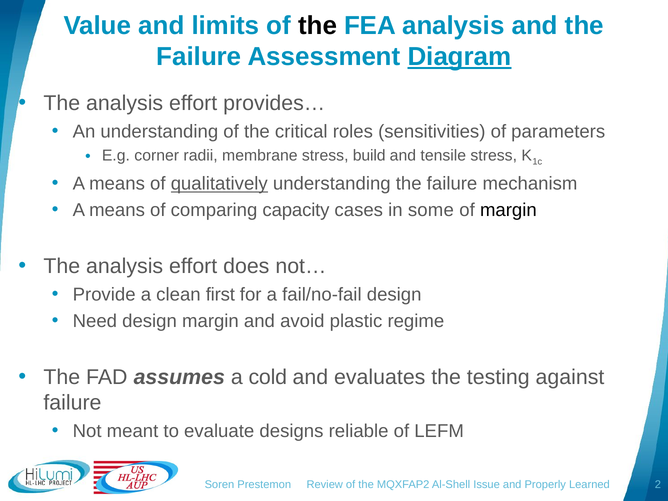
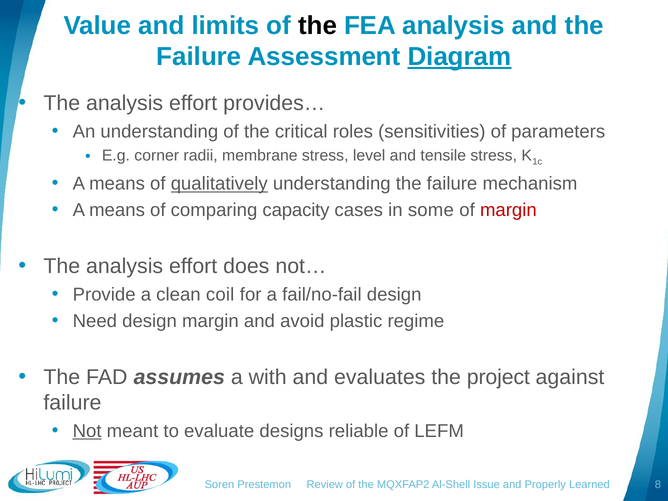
build: build -> level (369, 156)
margin colour: black -> red (508, 210)
first: first -> coil (220, 295)
cold: cold -> with (268, 377)
testing: testing -> project (498, 377)
Not underline: none -> present (87, 431)
2: 2 -> 8 (658, 485)
